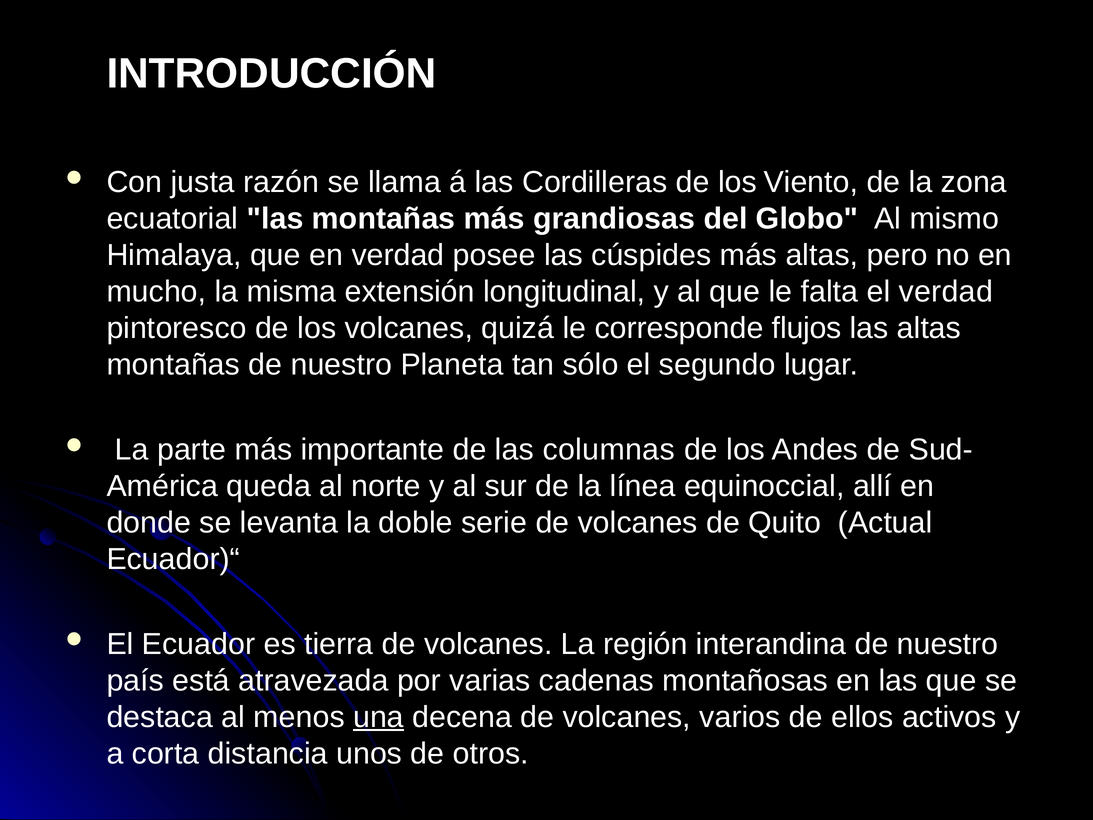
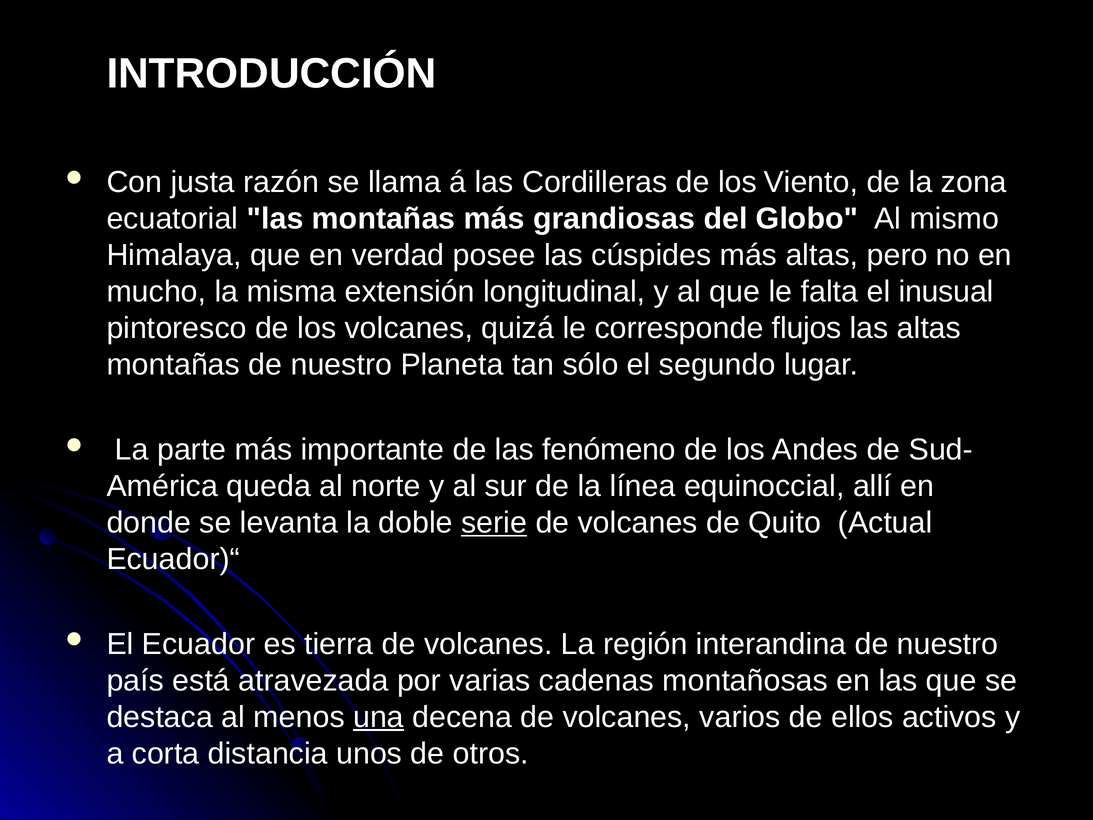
el verdad: verdad -> inusual (946, 292)
columnas: columnas -> fenómeno (609, 450)
serie underline: none -> present (494, 522)
